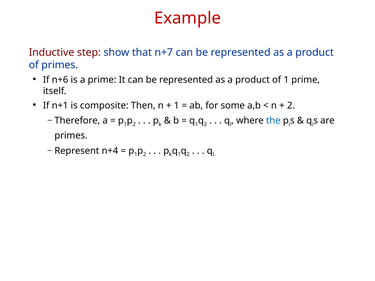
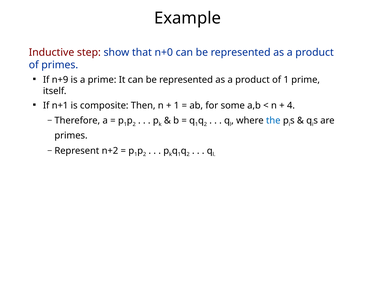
Example colour: red -> black (187, 18)
n+7: n+7 -> n+0 (164, 53)
n+6: n+6 -> n+9 (60, 80)
2: 2 -> 4 (291, 106)
n+4: n+4 -> n+2 (110, 151)
